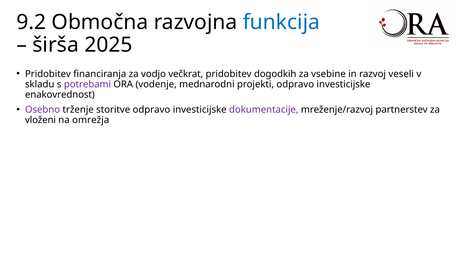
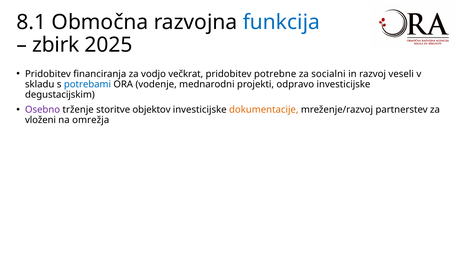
9.2: 9.2 -> 8.1 (31, 22)
širša: širša -> zbirk (56, 45)
dogodkih: dogodkih -> potrebne (275, 74)
vsebine: vsebine -> socialni (328, 74)
potrebami colour: purple -> blue (87, 84)
enakovrednost: enakovrednost -> degustacijskim (60, 95)
storitve odpravo: odpravo -> objektov (152, 110)
dokumentacije colour: purple -> orange (264, 110)
